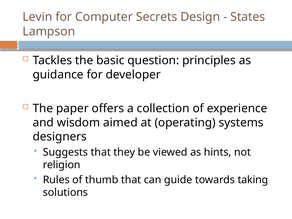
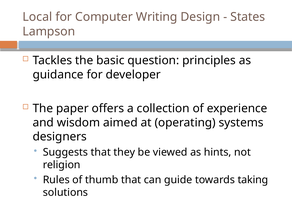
Levin: Levin -> Local (37, 17)
Secrets: Secrets -> Writing (157, 17)
